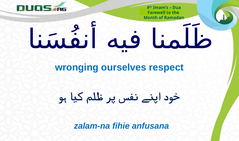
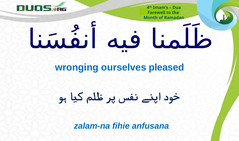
respect: respect -> pleased (166, 67)
